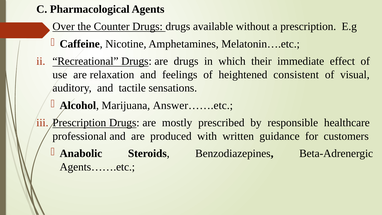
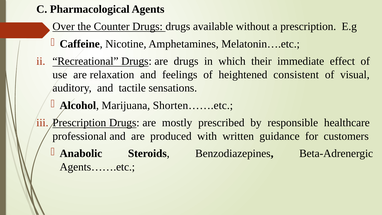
Answer…….etc: Answer…….etc -> Shorten…….etc (193, 105)
